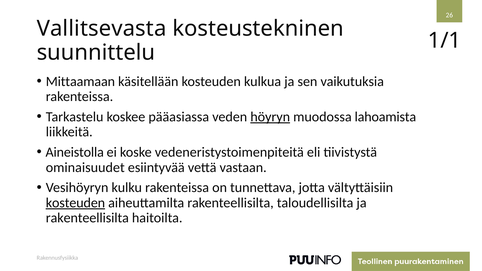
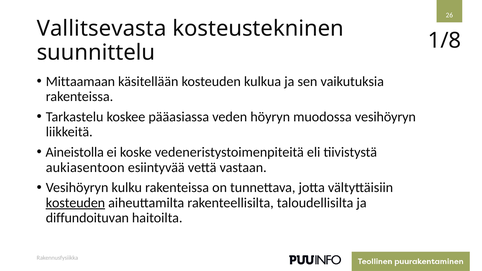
1/1: 1/1 -> 1/8 (445, 40)
höyryn underline: present -> none (270, 117)
muodossa lahoamista: lahoamista -> vesihöyryn (385, 117)
ominaisuudet: ominaisuudet -> aukiasentoon (85, 167)
rakenteellisilta: rakenteellisilta -> diffundoituvan (87, 218)
